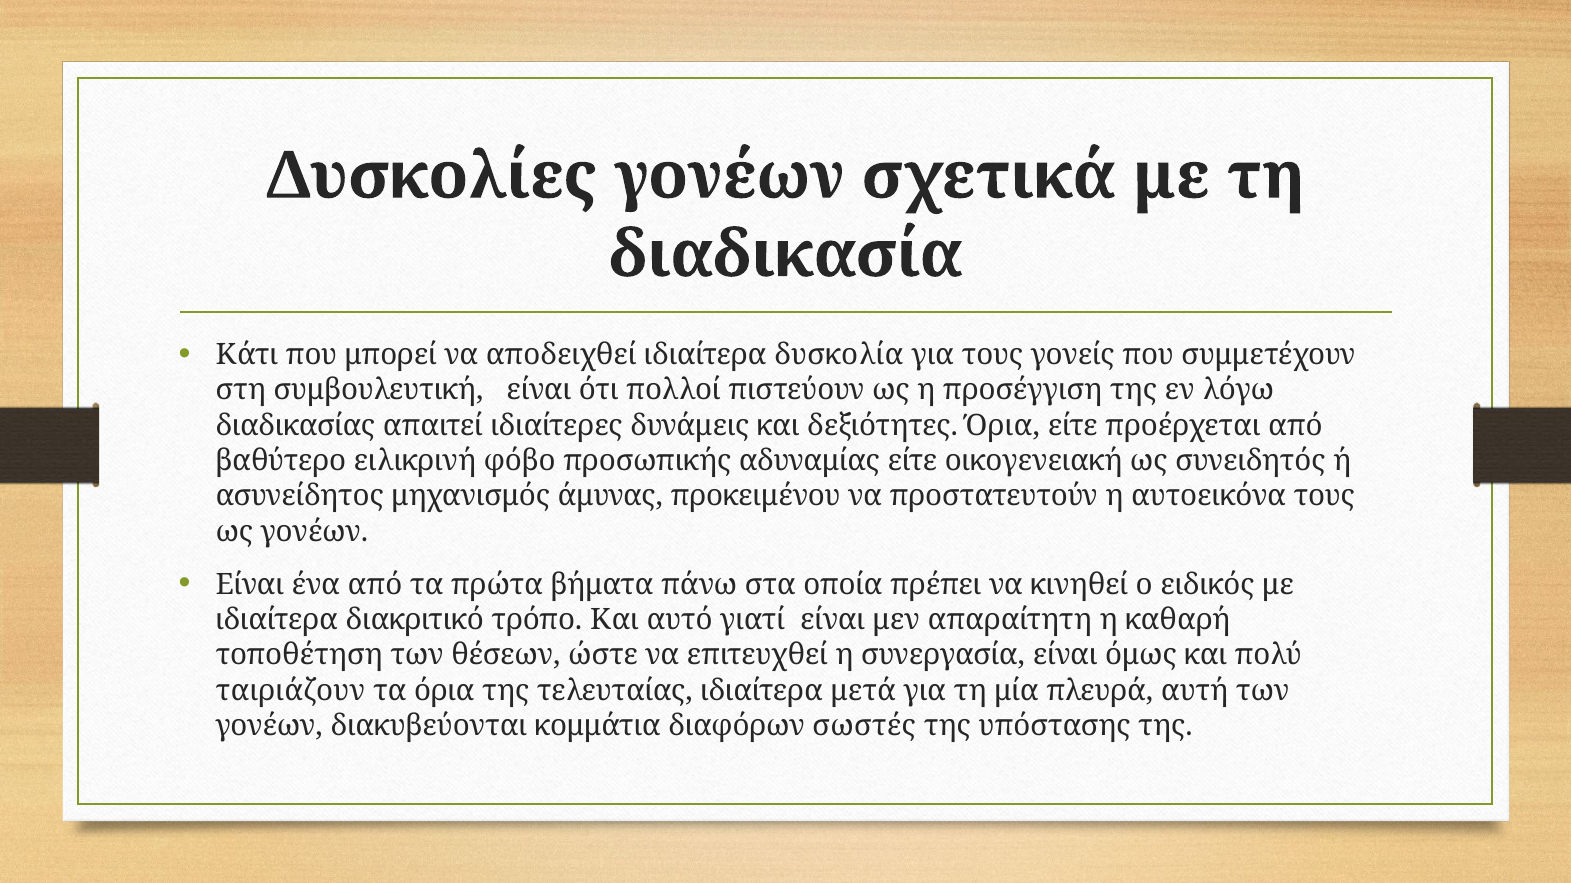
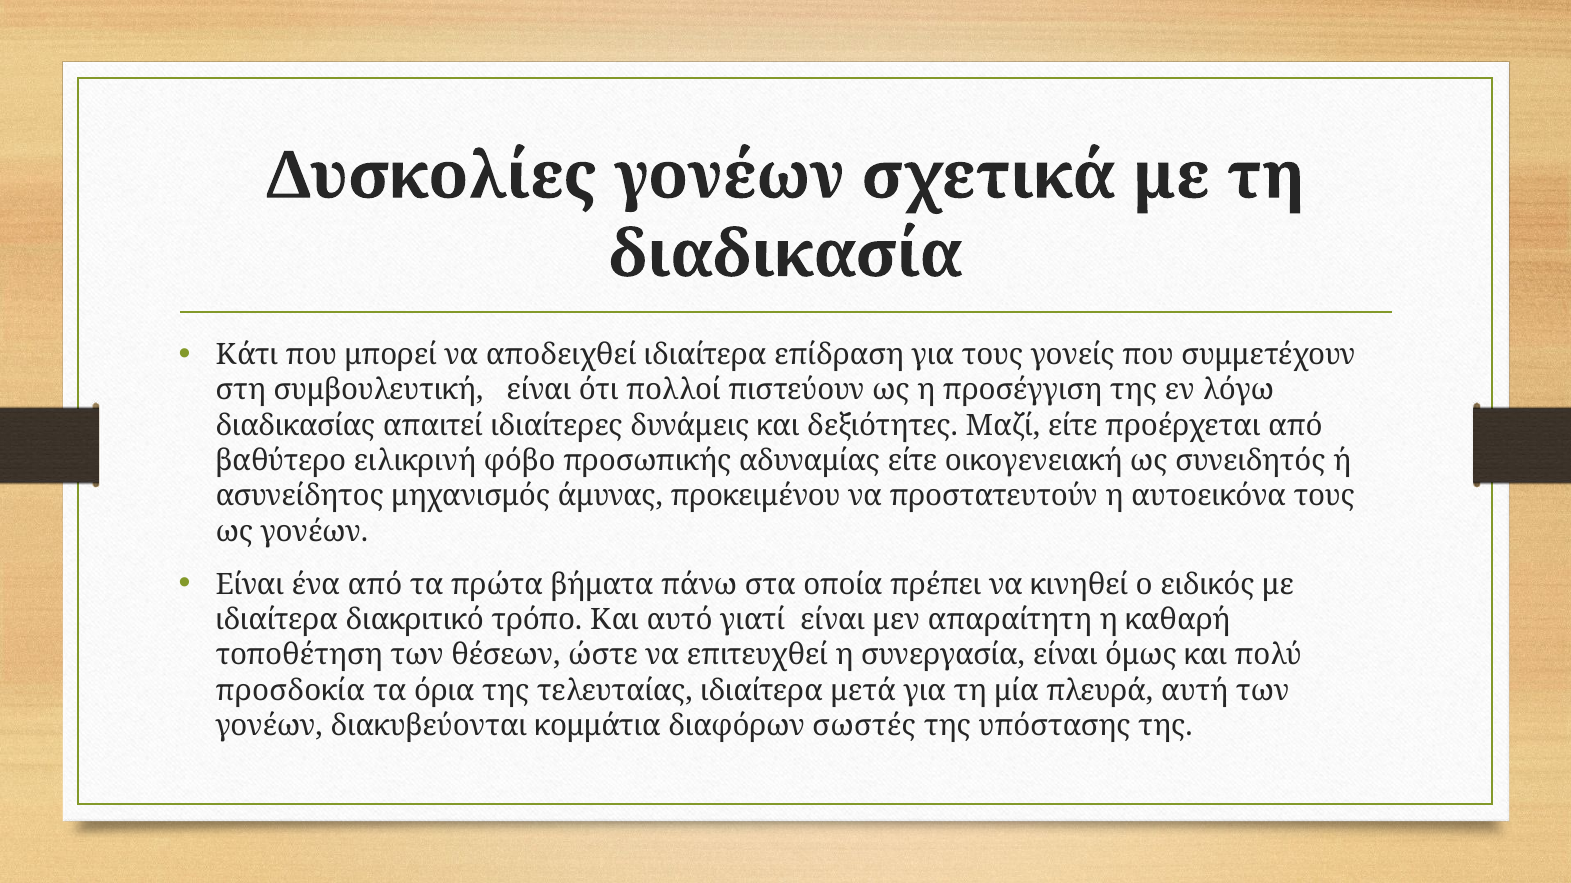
δυσκολία: δυσκολία -> επίδραση (839, 355)
δεξιότητες Όρια: Όρια -> Μαζί (1003, 426)
ταιριάζουν: ταιριάζουν -> προσδοκία (290, 691)
